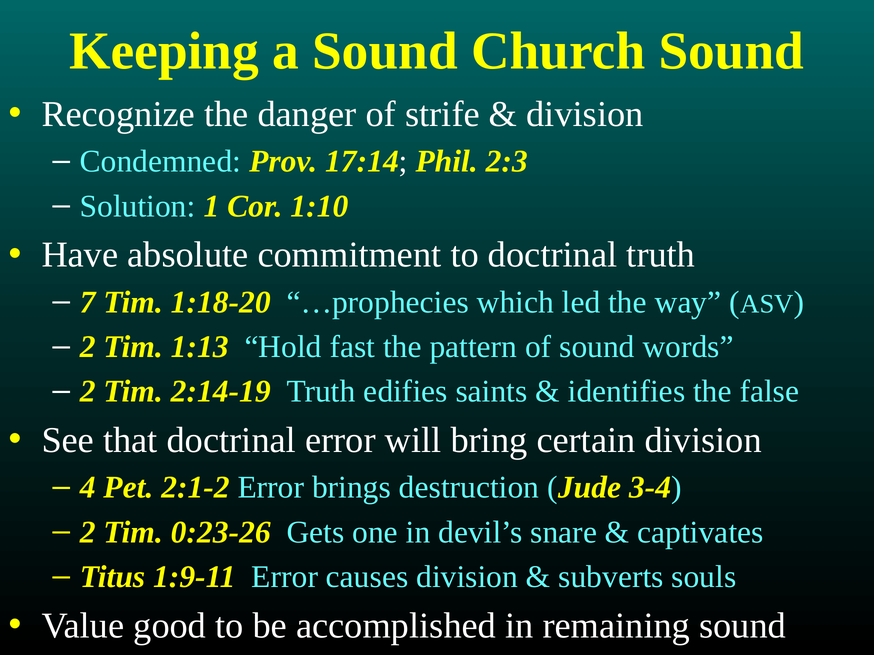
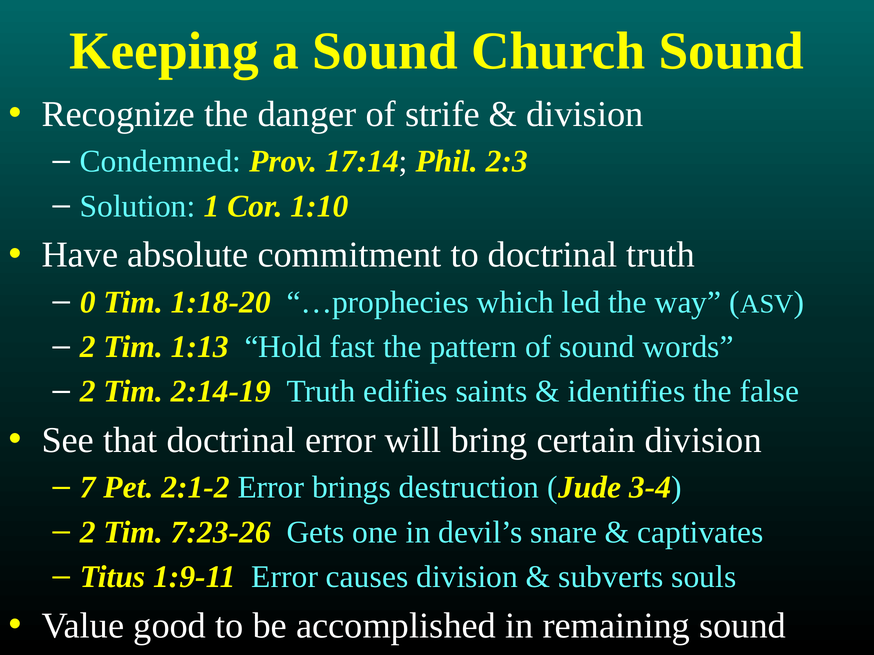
7: 7 -> 0 (88, 302)
4: 4 -> 7 (88, 488)
0:23-26: 0:23-26 -> 7:23-26 (221, 533)
